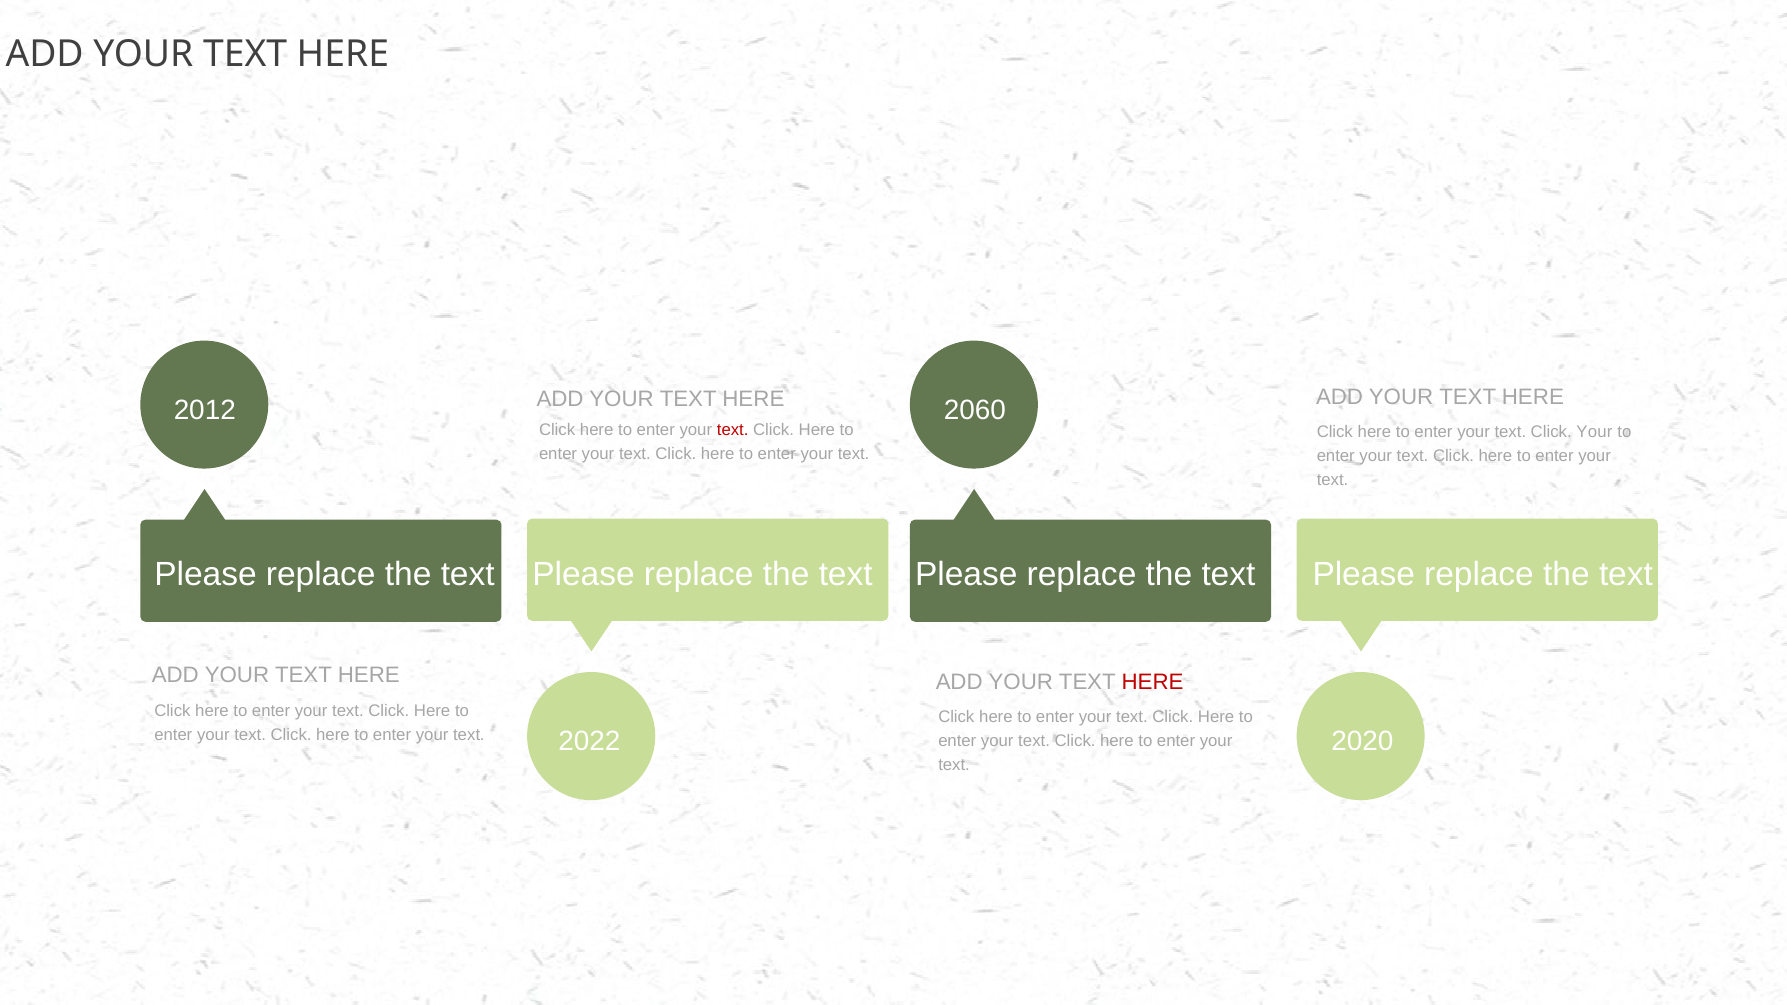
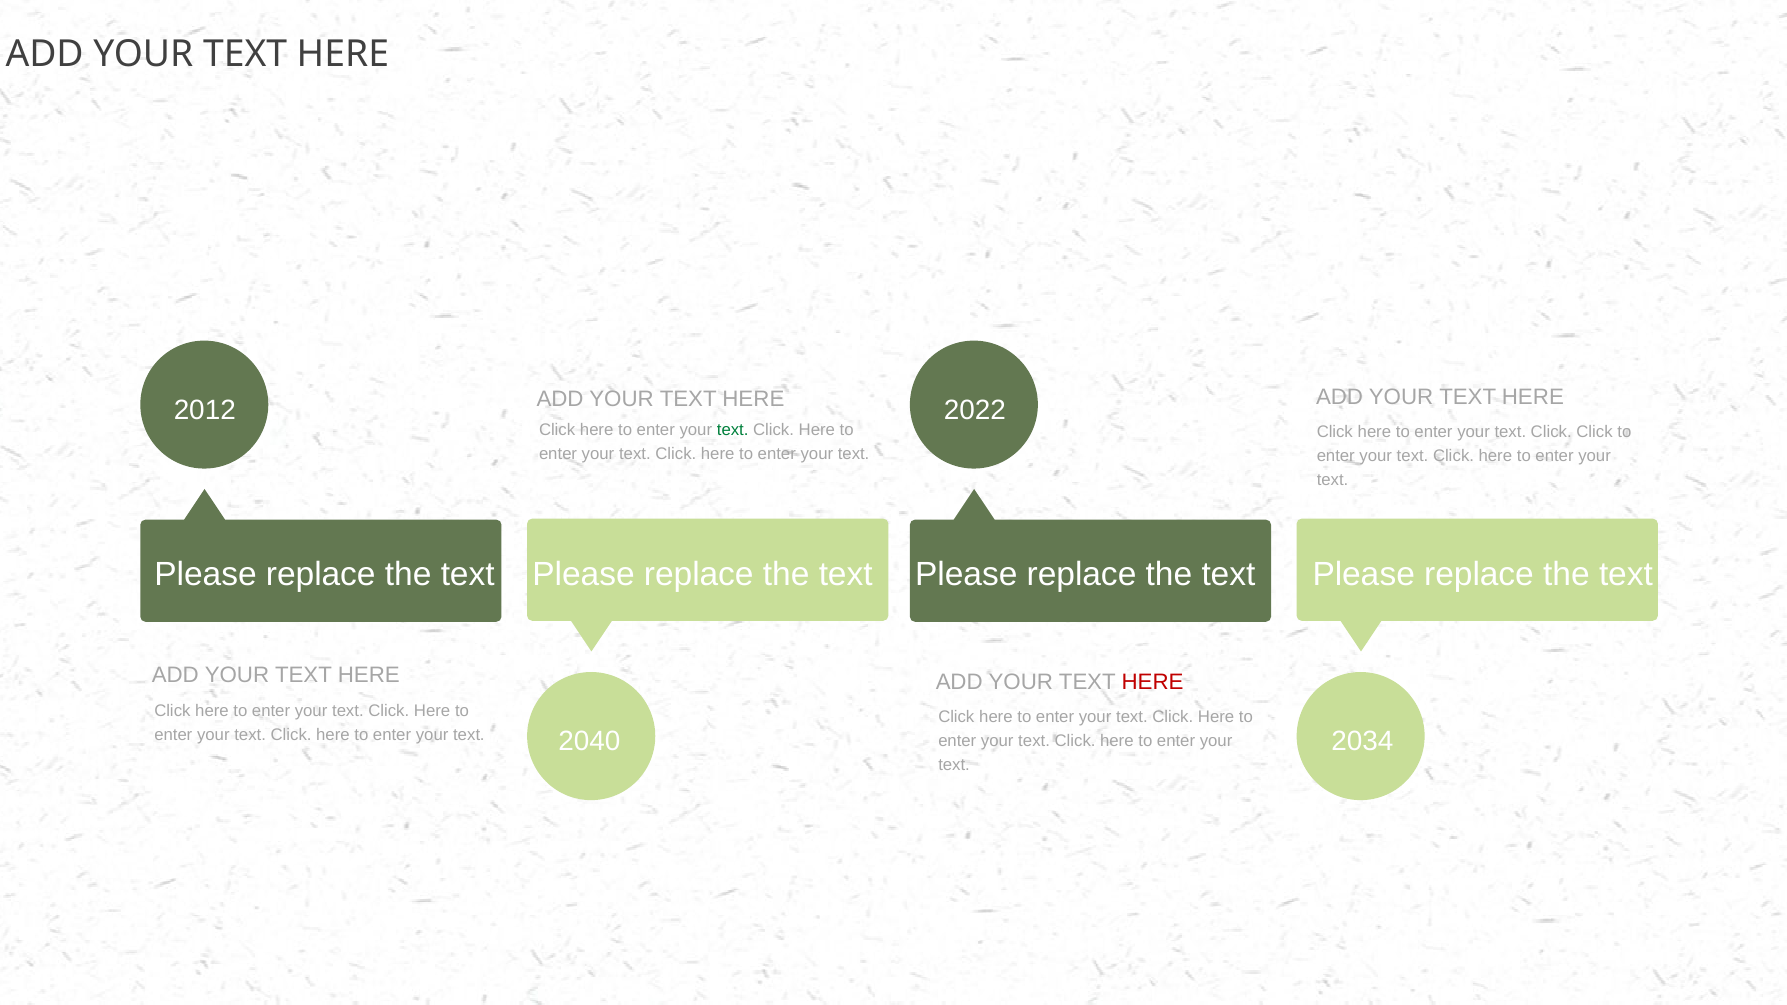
2060: 2060 -> 2022 (975, 410)
text colour: red -> green (733, 430)
Click Your: Your -> Click (1594, 432)
2022: 2022 -> 2040 (589, 741)
2020: 2020 -> 2034 (1362, 741)
